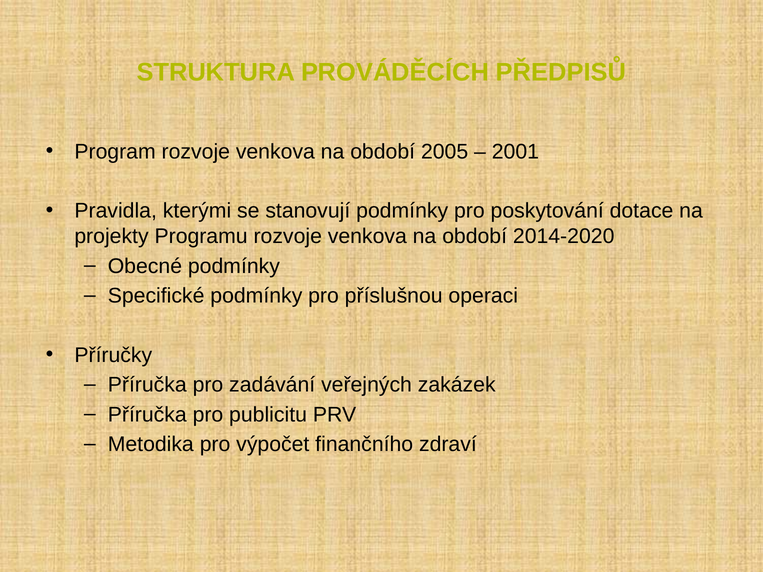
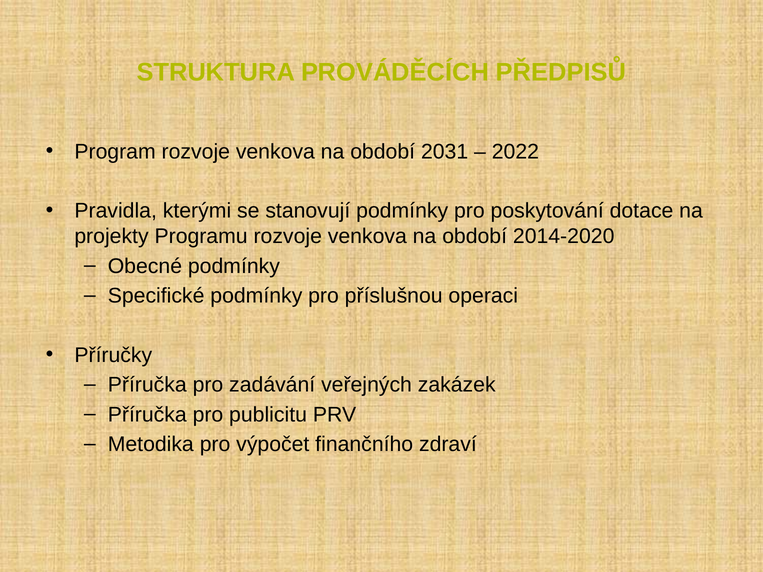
2005: 2005 -> 2031 (445, 152)
2001: 2001 -> 2022 (515, 152)
